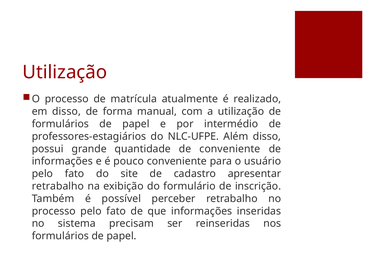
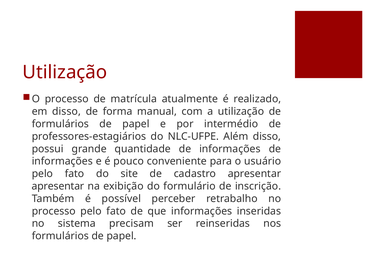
quantidade de conveniente: conveniente -> informações (230, 149)
retrabalho: retrabalho -> apresentar (58, 187)
